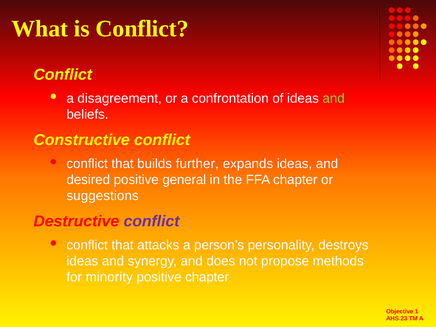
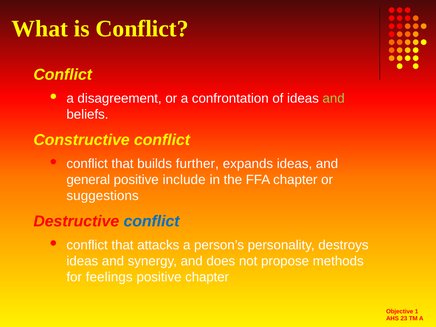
desired: desired -> general (88, 180)
general: general -> include (184, 180)
conflict colour: purple -> blue (152, 221)
minority: minority -> feelings (109, 277)
